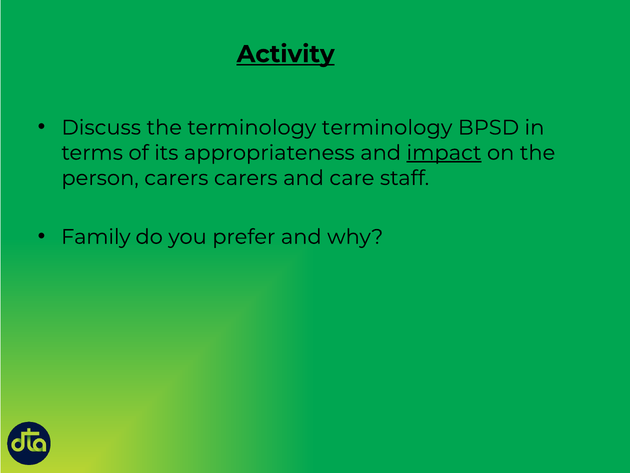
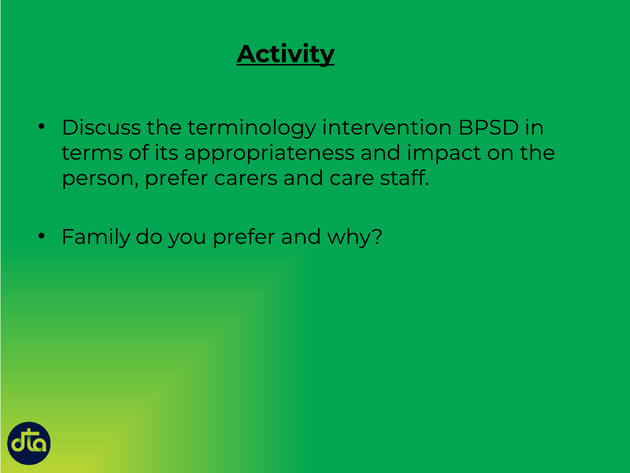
terminology terminology: terminology -> intervention (387, 127)
impact underline: present -> none (444, 153)
person carers: carers -> prefer (176, 178)
